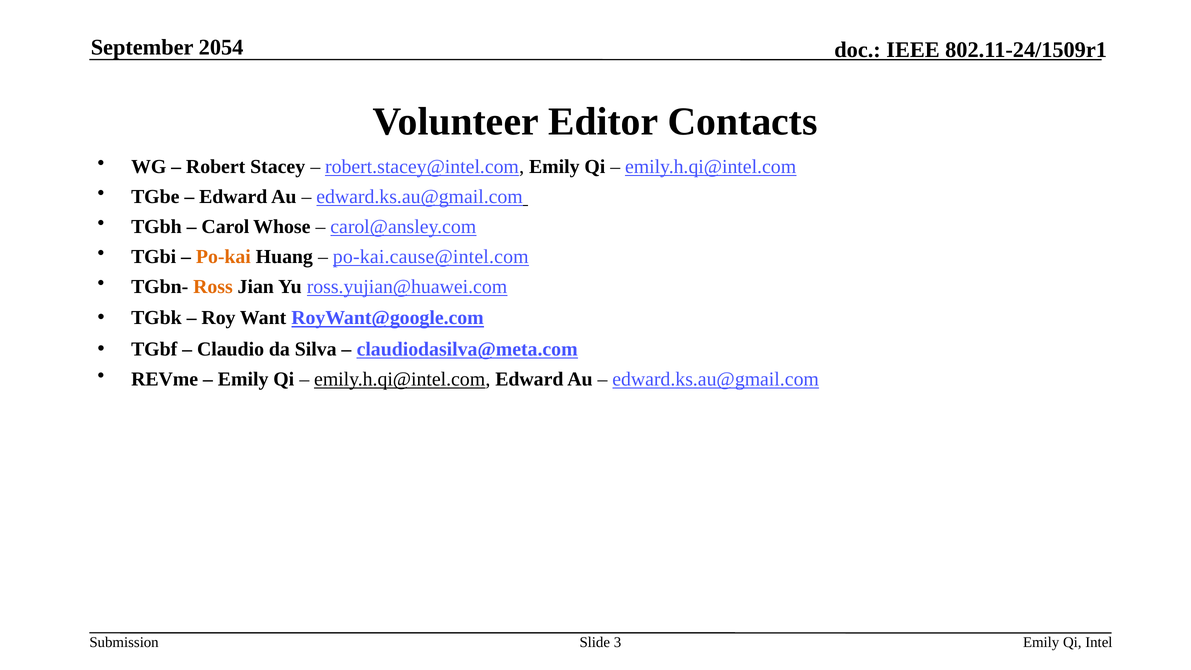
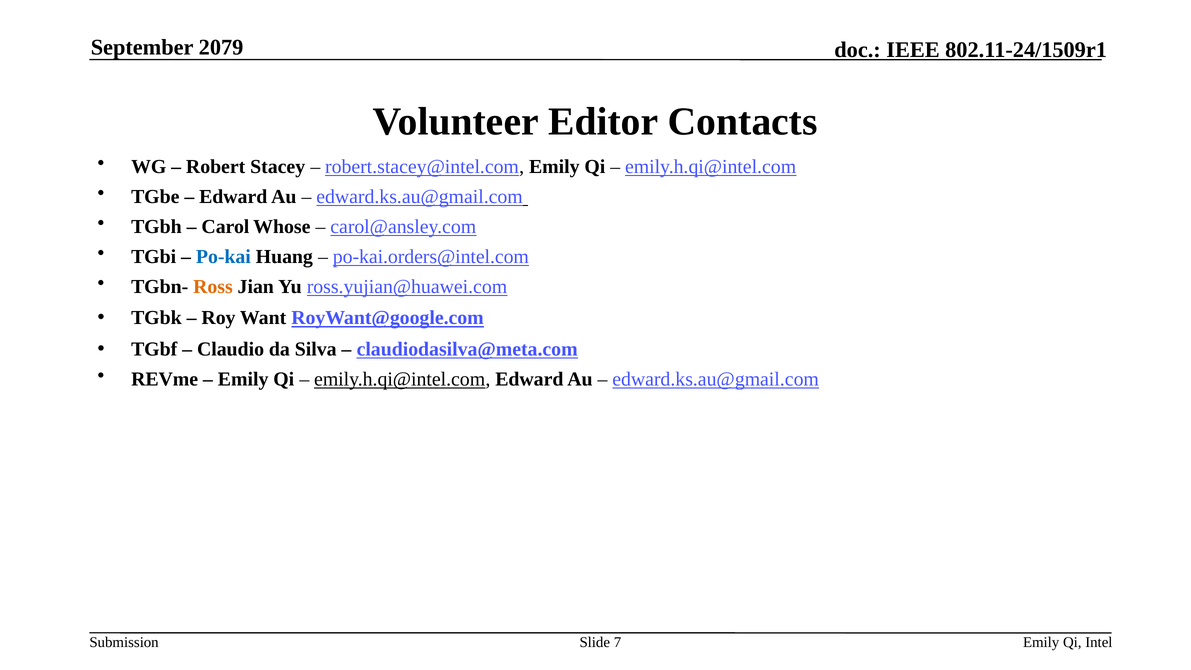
2054: 2054 -> 2079 (221, 47)
Po-kai colour: orange -> blue (223, 257)
po-kai.cause@intel.com: po-kai.cause@intel.com -> po-kai.orders@intel.com (431, 257)
3: 3 -> 7 (617, 643)
